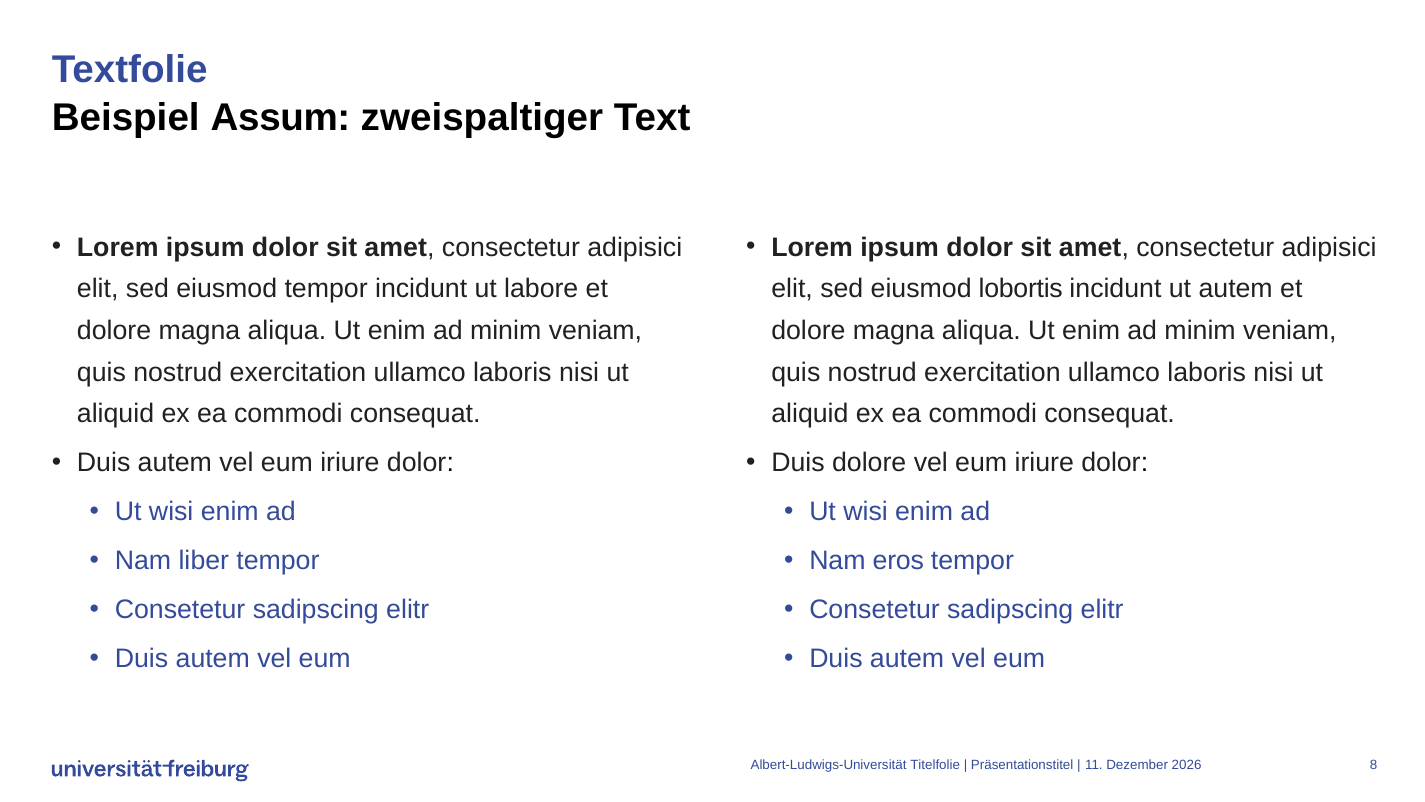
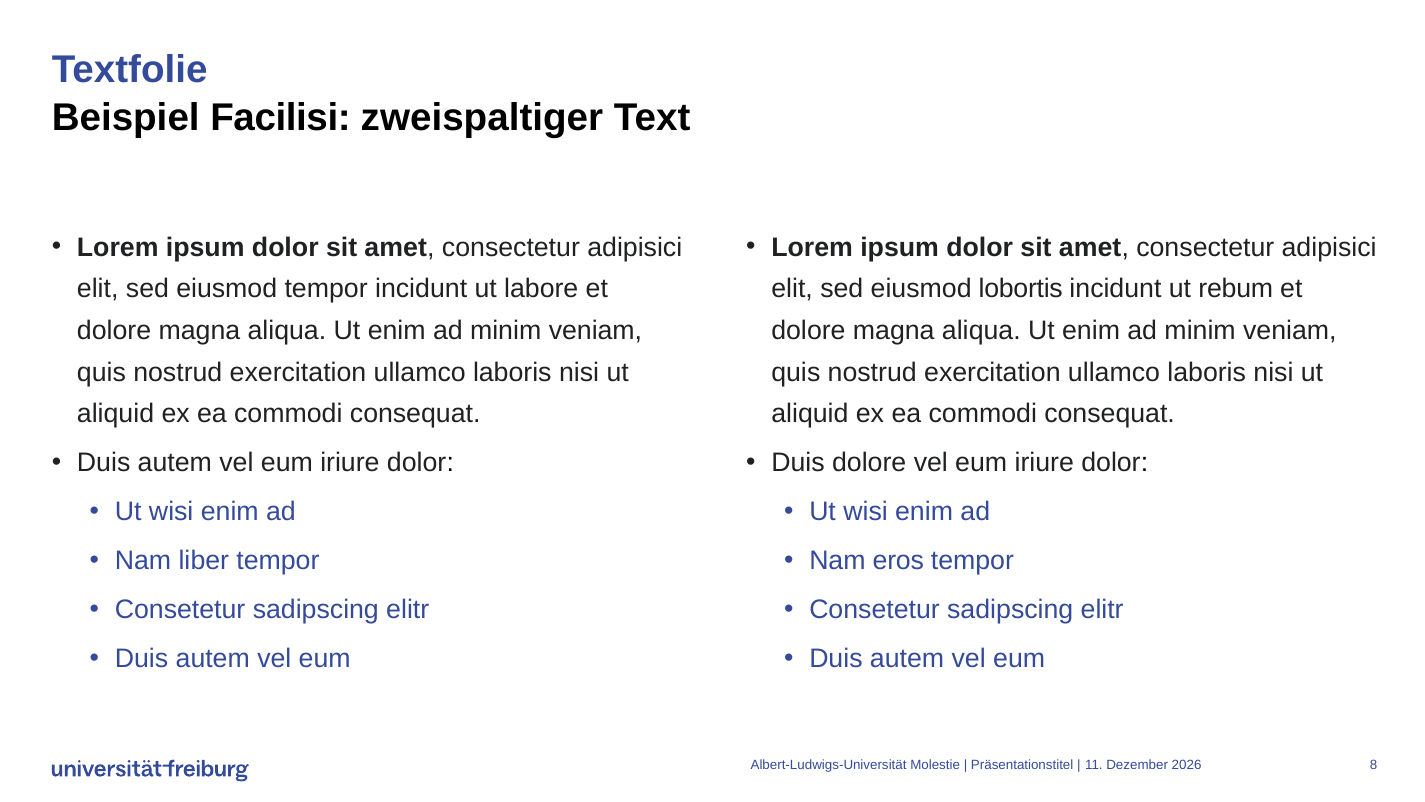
Assum: Assum -> Facilisi (281, 117)
ut autem: autem -> rebum (1236, 289)
Titelfolie: Titelfolie -> Molestie (935, 764)
